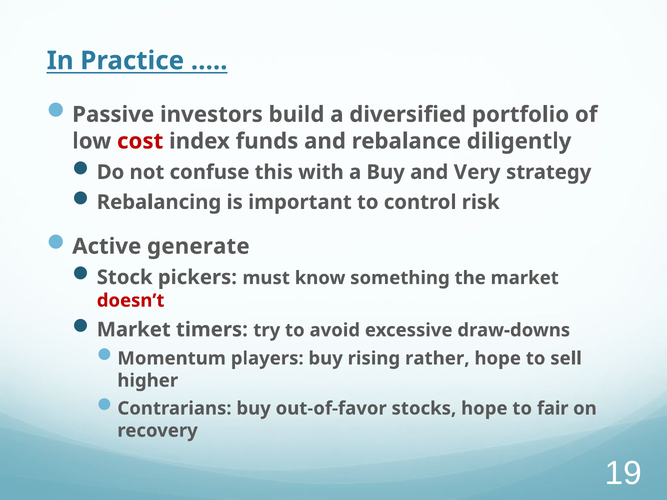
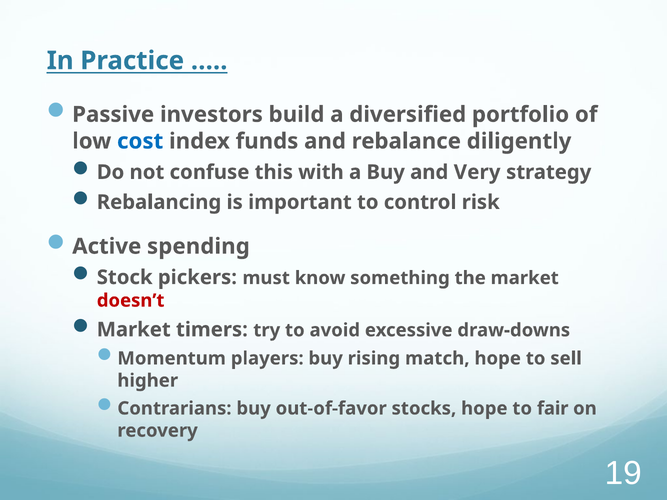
cost colour: red -> blue (140, 141)
generate: generate -> spending (198, 247)
rather: rather -> match (437, 359)
